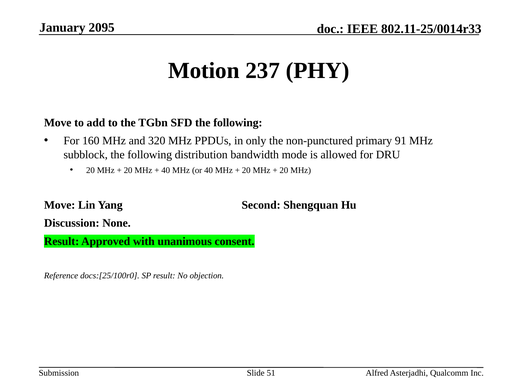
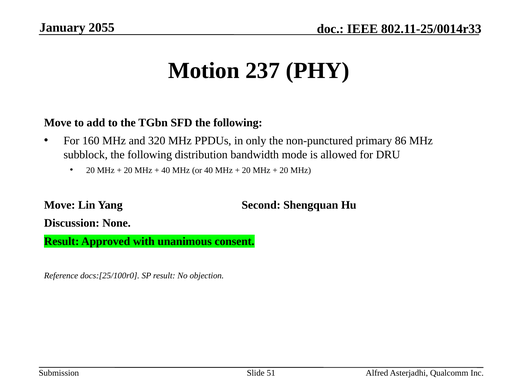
2095: 2095 -> 2055 (102, 27)
91: 91 -> 86 (401, 141)
